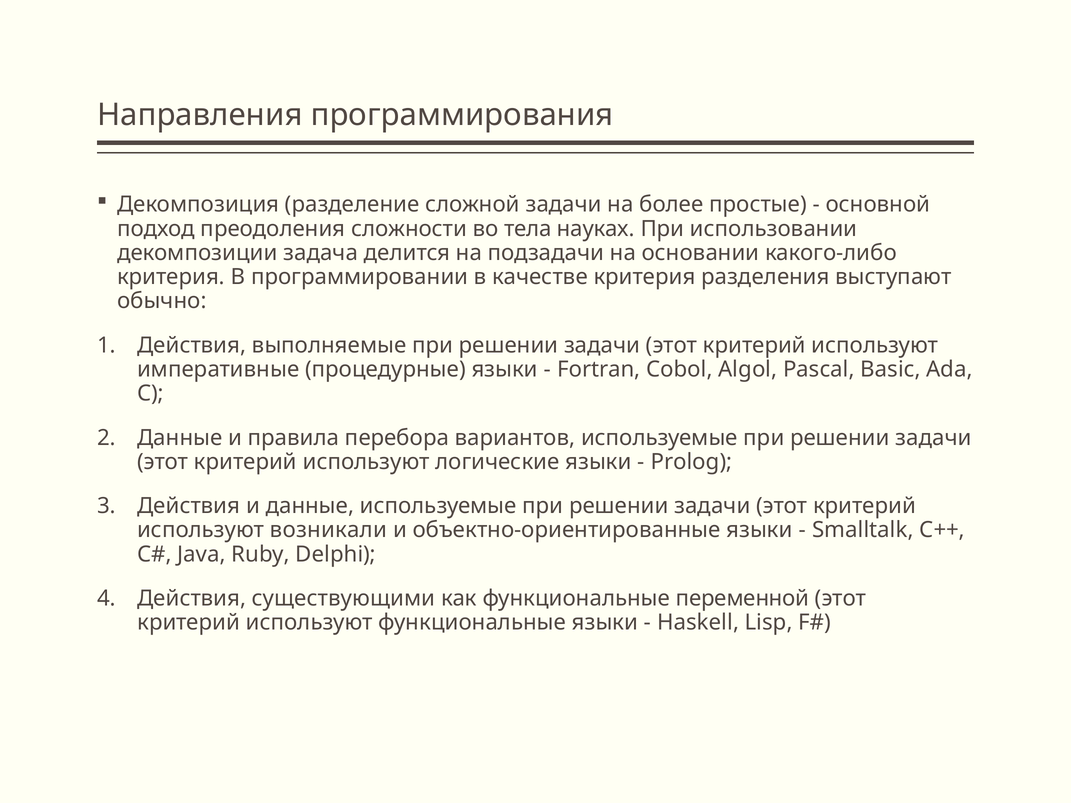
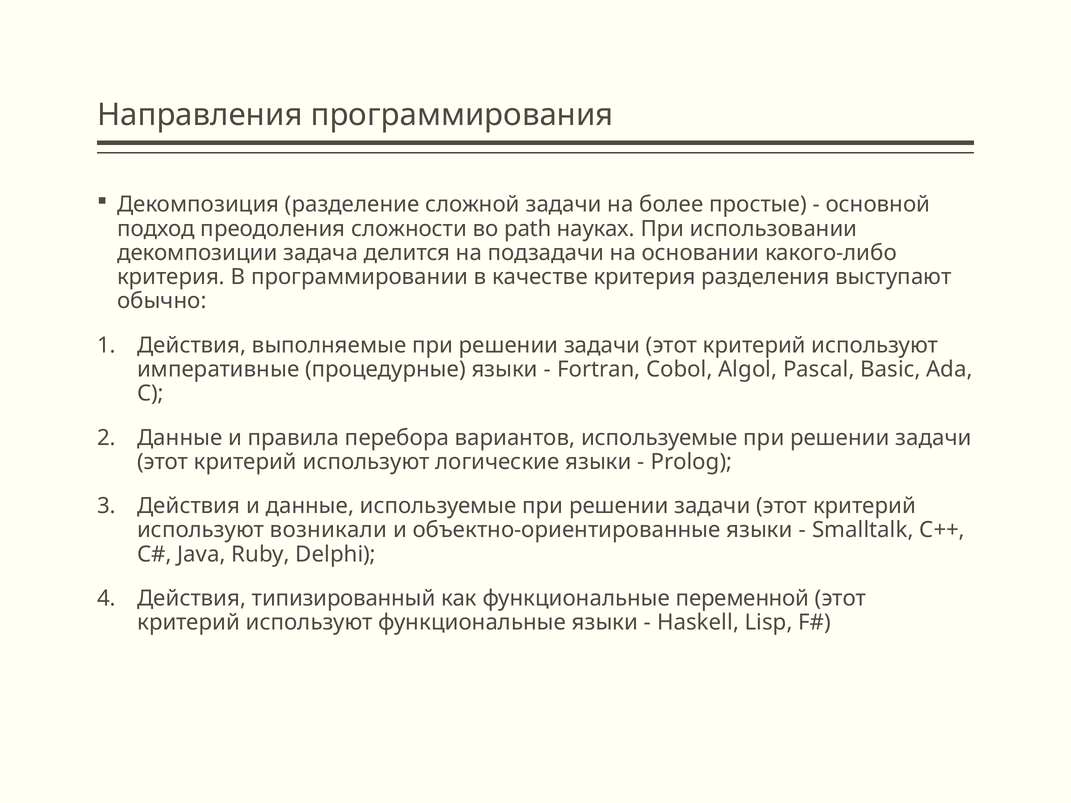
тела: тела -> path (528, 229)
существующими: существующими -> типизированный (344, 599)
